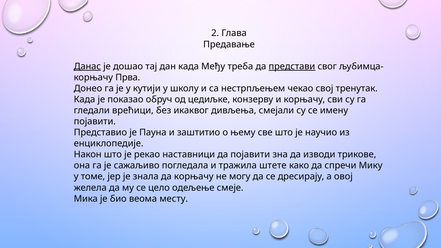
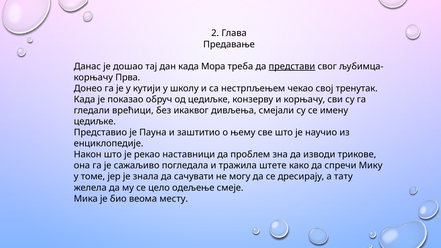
Данас underline: present -> none (87, 66)
Међу: Међу -> Мора (213, 66)
појавити: појавити -> цедиљке (95, 122)
да појавити: појавити -> проблем (250, 155)
да корњачу: корњачу -> сачувати (194, 177)
овој: овој -> тату (343, 177)
